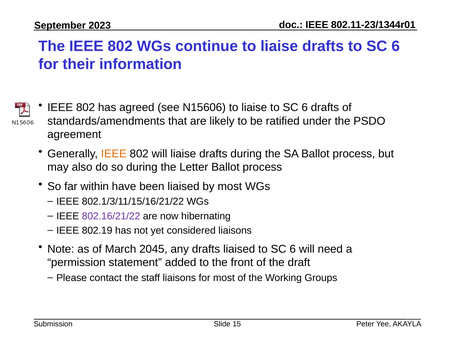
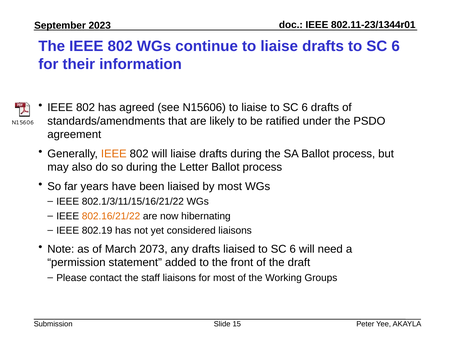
within: within -> years (95, 186)
802.16/21/22 colour: purple -> orange (111, 216)
2045: 2045 -> 2073 (153, 249)
